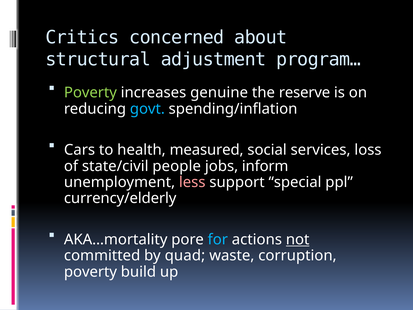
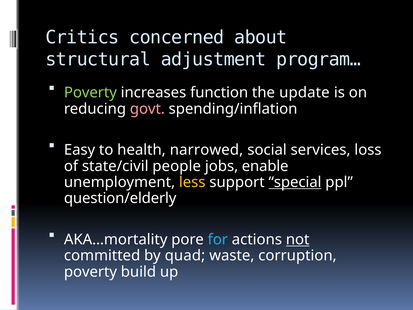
genuine: genuine -> function (219, 93)
reserve: reserve -> update (304, 93)
govt colour: light blue -> pink (147, 109)
Cars: Cars -> Easy (80, 150)
measured: measured -> narrowed (206, 150)
inform: inform -> enable (265, 166)
less colour: pink -> yellow (192, 182)
special underline: none -> present (295, 182)
currency/elderly: currency/elderly -> question/elderly (120, 198)
